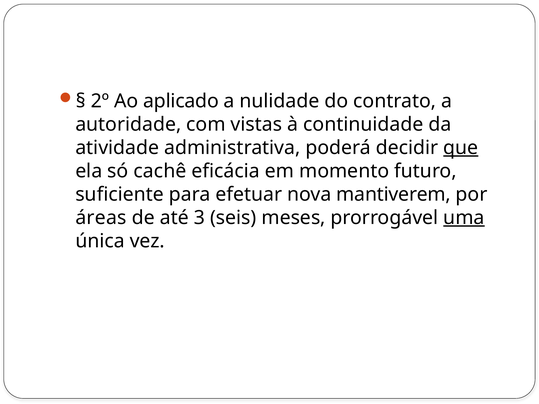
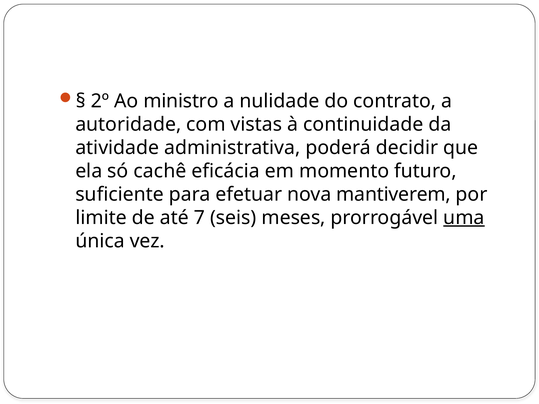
aplicado: aplicado -> ministro (181, 101)
que underline: present -> none (461, 148)
áreas: áreas -> limite (101, 218)
3: 3 -> 7 (199, 218)
